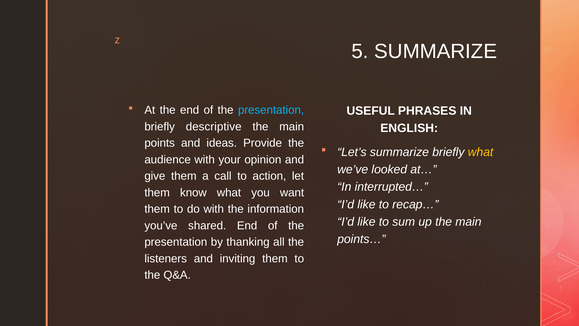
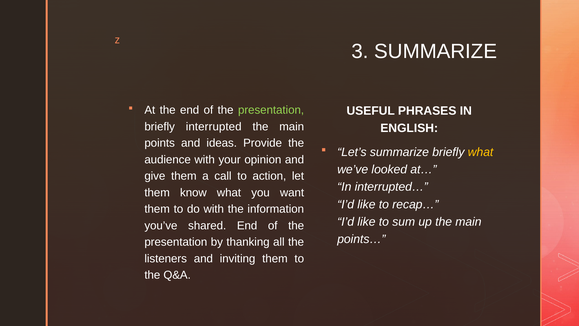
5: 5 -> 3 (360, 51)
presentation colour: light blue -> light green (271, 110)
descriptive: descriptive -> interrupted (214, 127)
